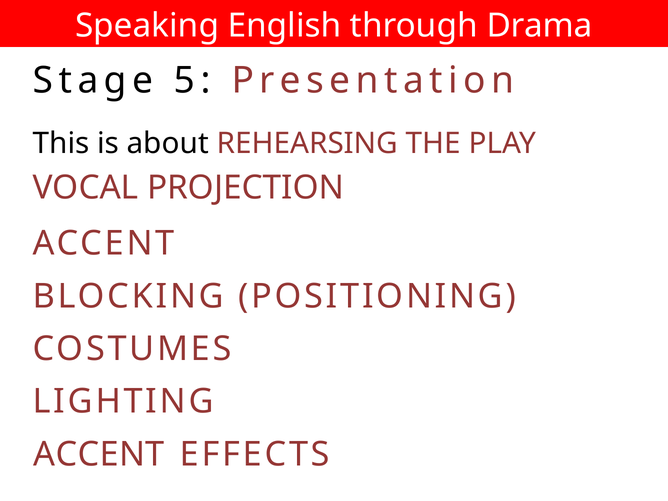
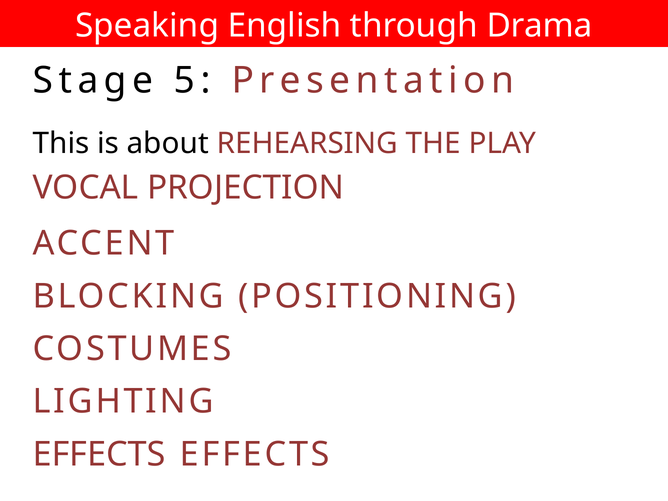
ACCENT: ACCENT -> EFFECTS (99, 454)
